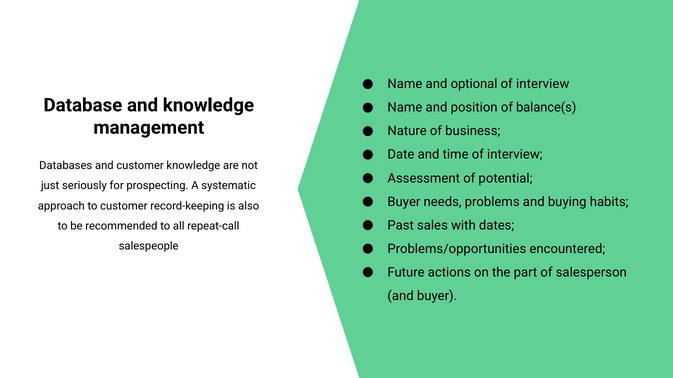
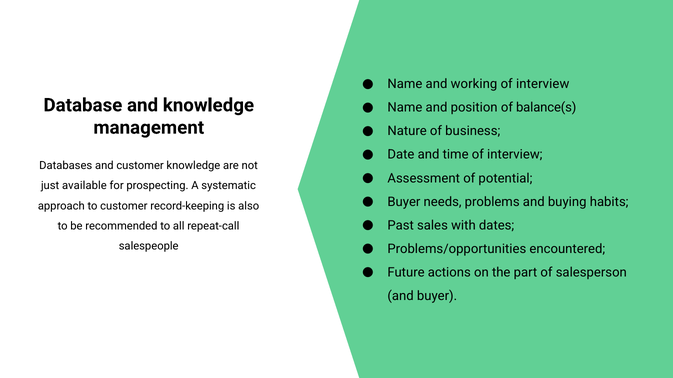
optional: optional -> working (474, 84)
seriously: seriously -> available (84, 186)
